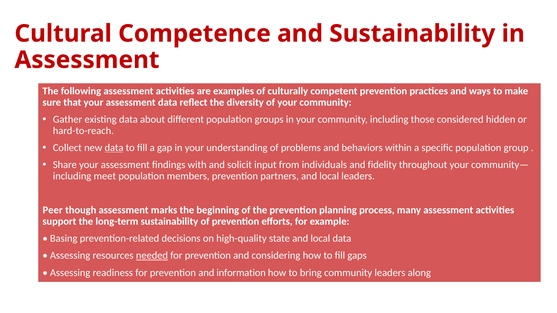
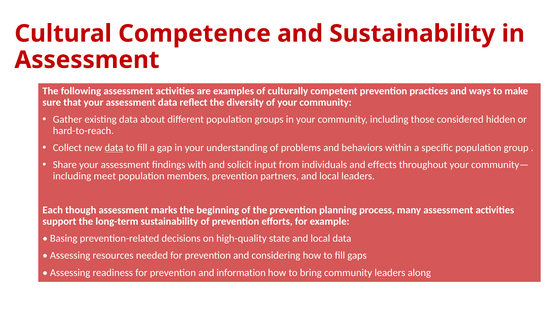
fidelity: fidelity -> effects (382, 165)
Peer: Peer -> Each (53, 210)
needed underline: present -> none (152, 256)
